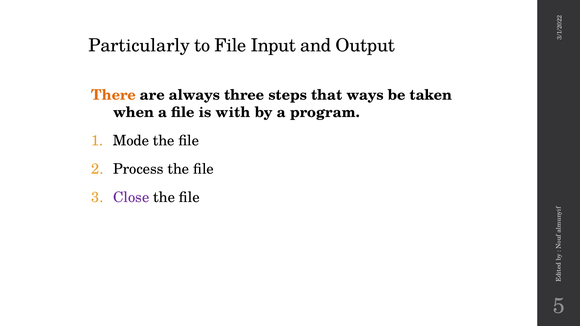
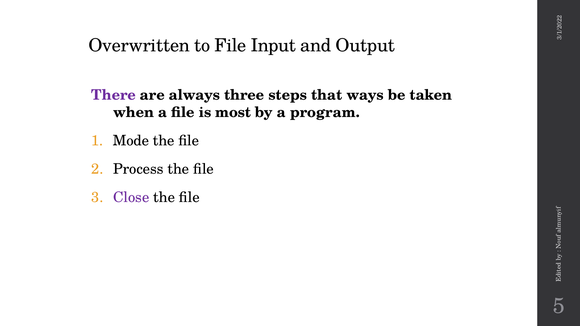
Particularly: Particularly -> Overwritten (139, 45)
There colour: orange -> purple (114, 95)
with: with -> most (233, 113)
